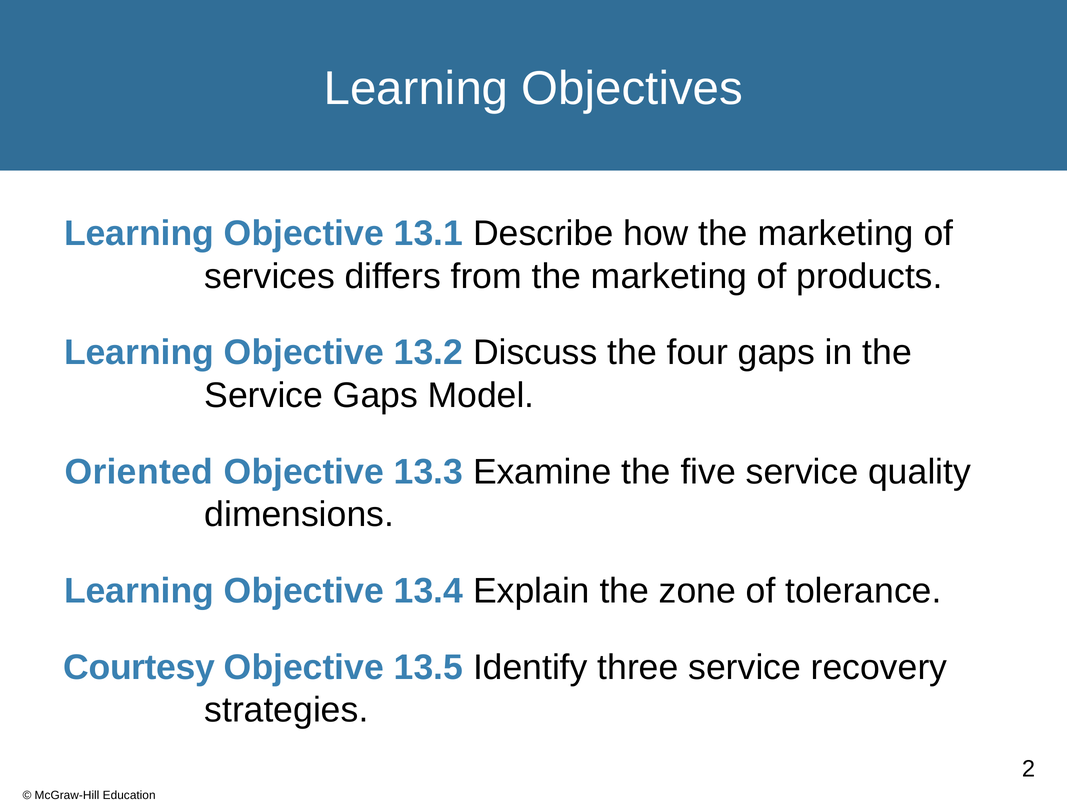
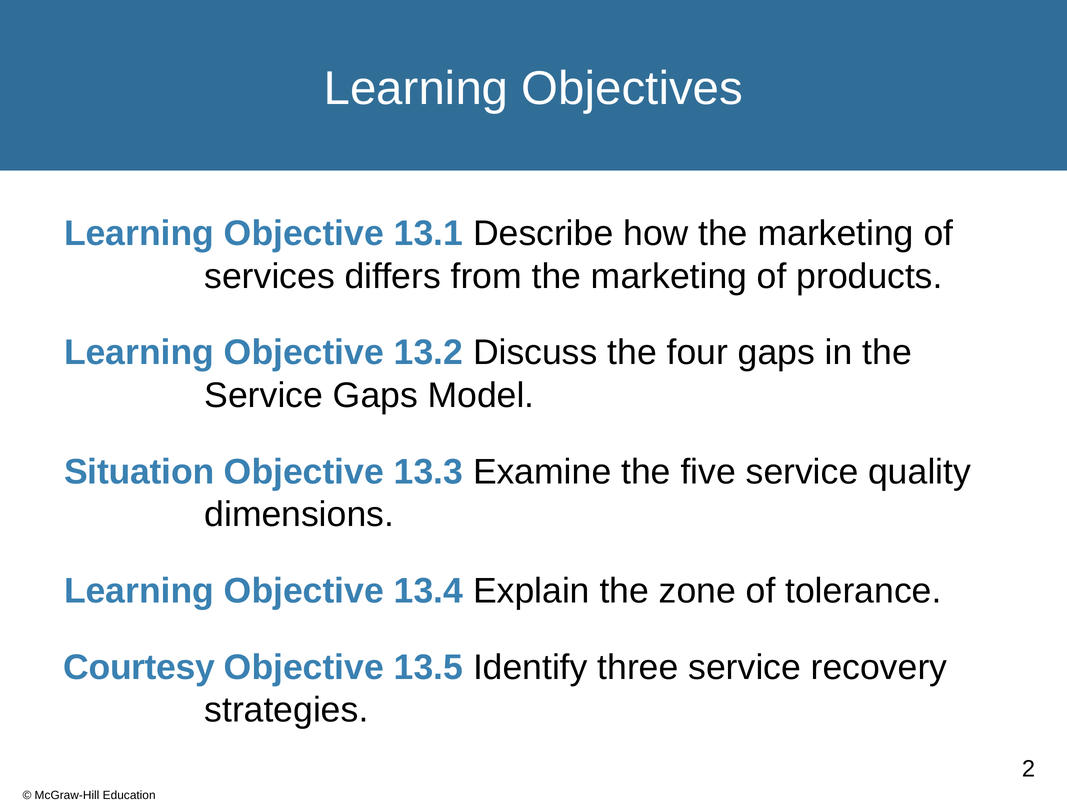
Oriented: Oriented -> Situation (139, 472)
